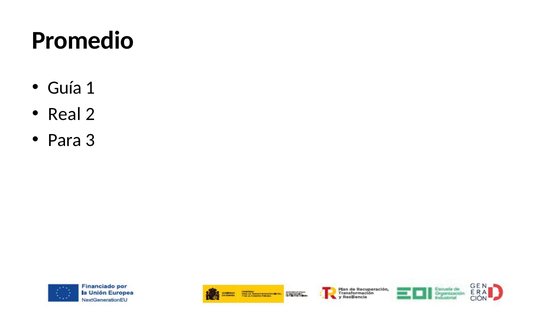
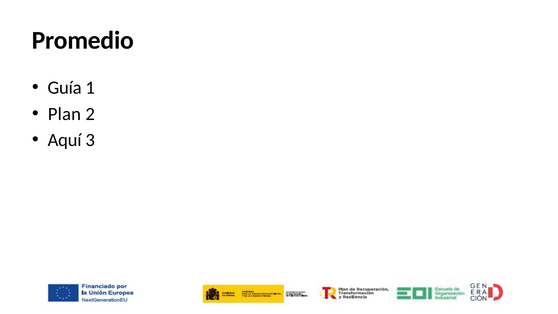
Real: Real -> Plan (64, 114)
Para: Para -> Aquí (65, 140)
